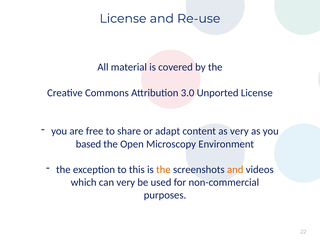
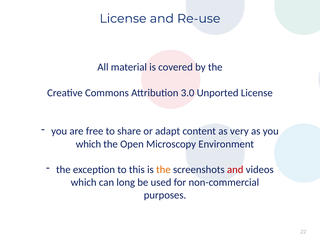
based: based -> which (88, 144)
and colour: orange -> red (235, 170)
can very: very -> long (126, 182)
